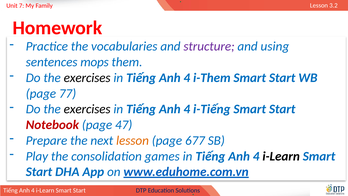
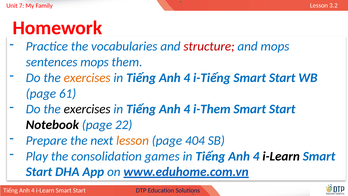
structure colour: purple -> red (209, 46)
and using: using -> mops (275, 46)
exercises colour: black -> orange (87, 78)
i-Them: i-Them -> i-Tiếng (212, 78)
77: 77 -> 61 (68, 93)
i-Tiếng: i-Tiếng -> i-Them (212, 109)
Notebook colour: red -> black (52, 125)
47: 47 -> 22 (124, 125)
677: 677 -> 404 (195, 140)
